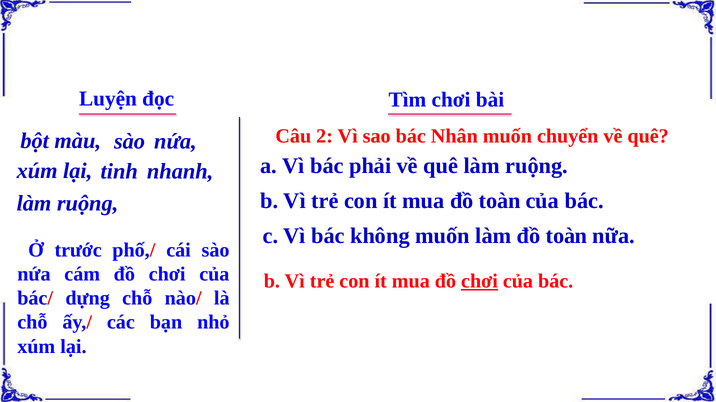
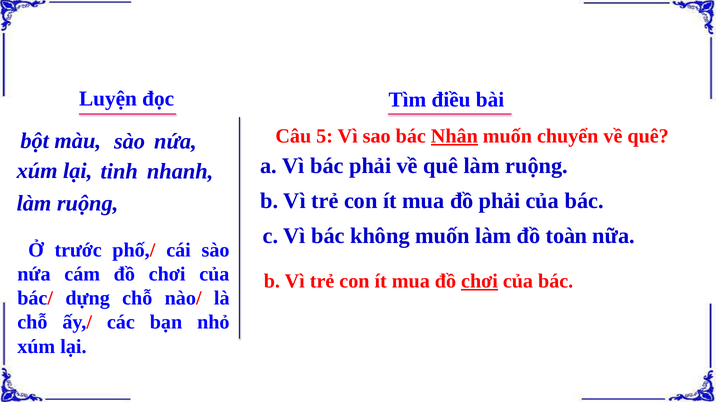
Tìm chơi: chơi -> điều (451, 100)
2: 2 -> 5 (325, 136)
Nhân underline: none -> present (454, 136)
mua đồ toàn: toàn -> phải (500, 201)
